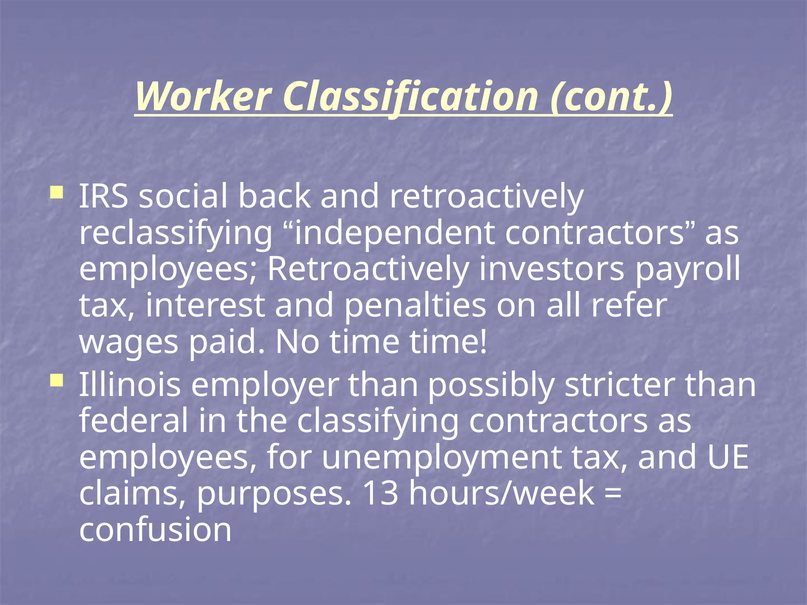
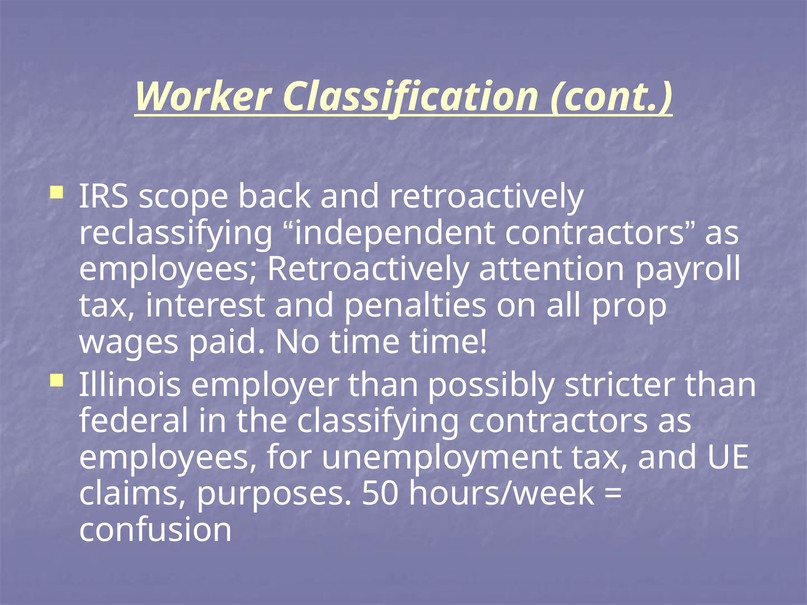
social: social -> scope (184, 197)
investors: investors -> attention (552, 269)
refer: refer -> prop (629, 306)
13: 13 -> 50 (380, 494)
